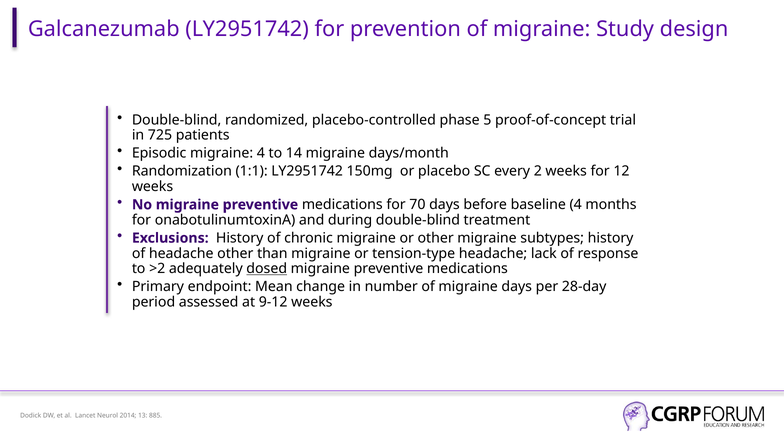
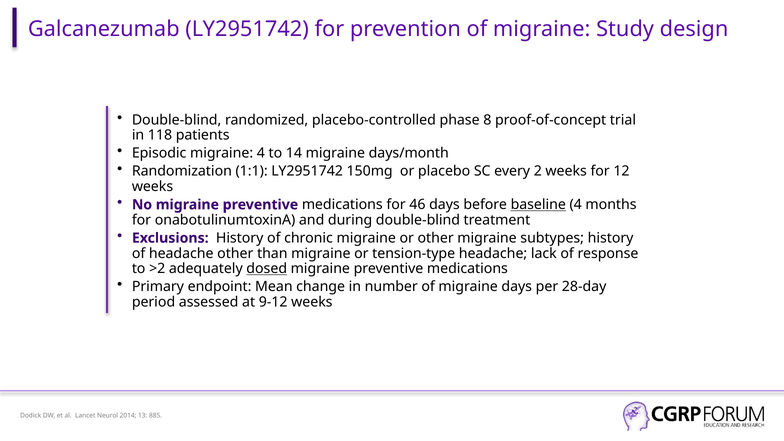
5: 5 -> 8 (487, 120)
725: 725 -> 118 (160, 135)
70: 70 -> 46 (417, 205)
baseline underline: none -> present (538, 205)
